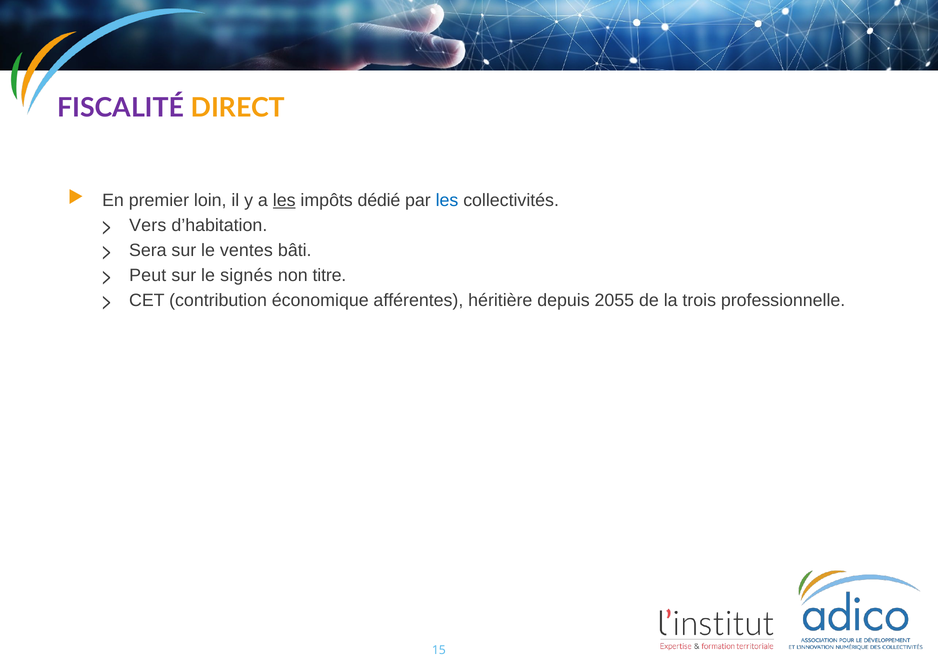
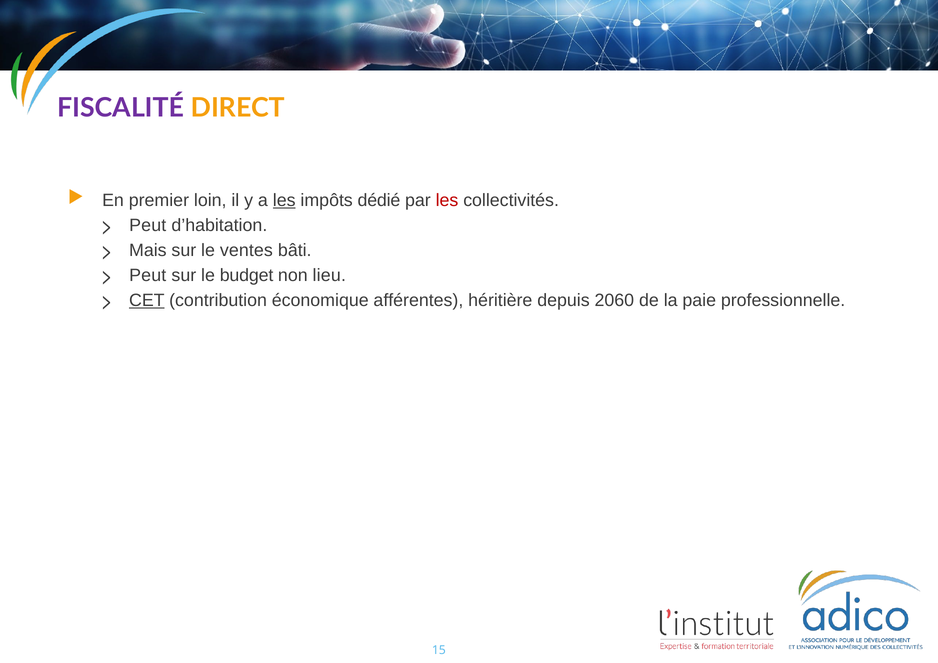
les colour: blue -> red (447, 201)
Vers: Vers -> Peut (148, 226)
Sera: Sera -> Mais (148, 251)
signés: signés -> budget (247, 275)
titre: titre -> lieu (329, 275)
CET underline: none -> present (147, 300)
2055: 2055 -> 2060 (614, 300)
trois: trois -> paie (699, 300)
